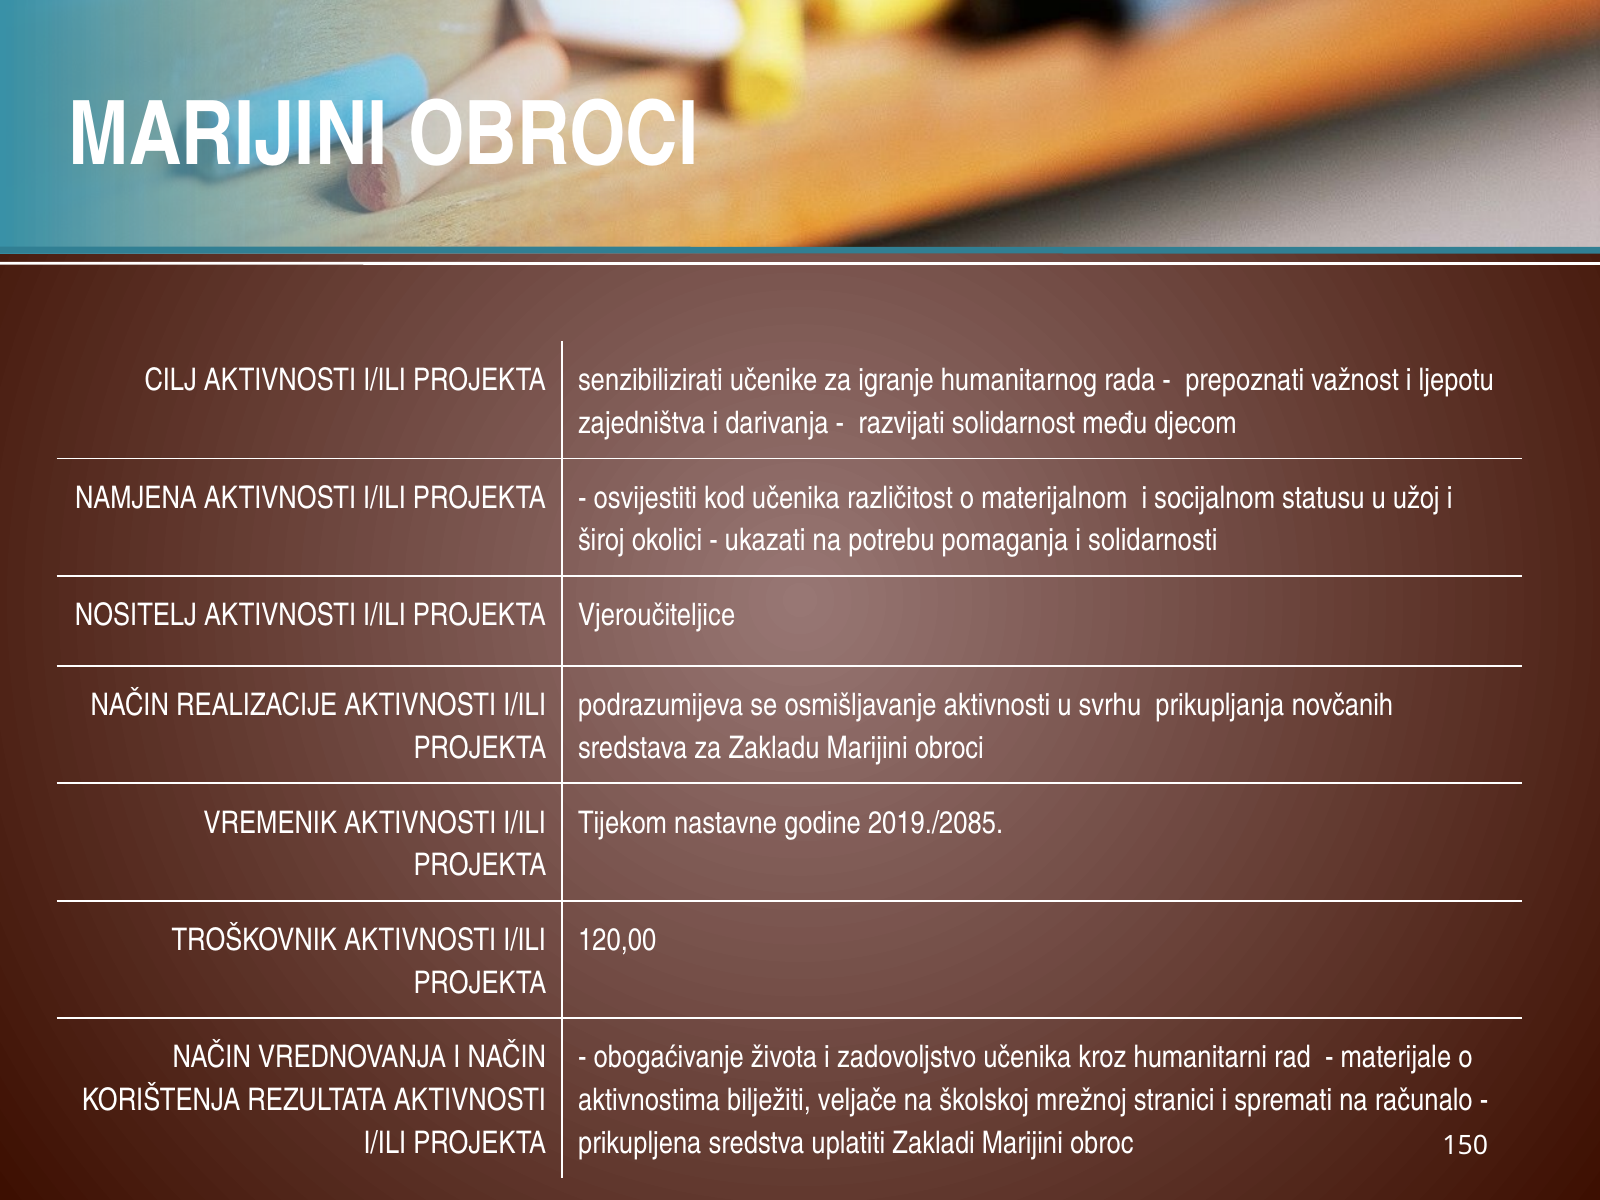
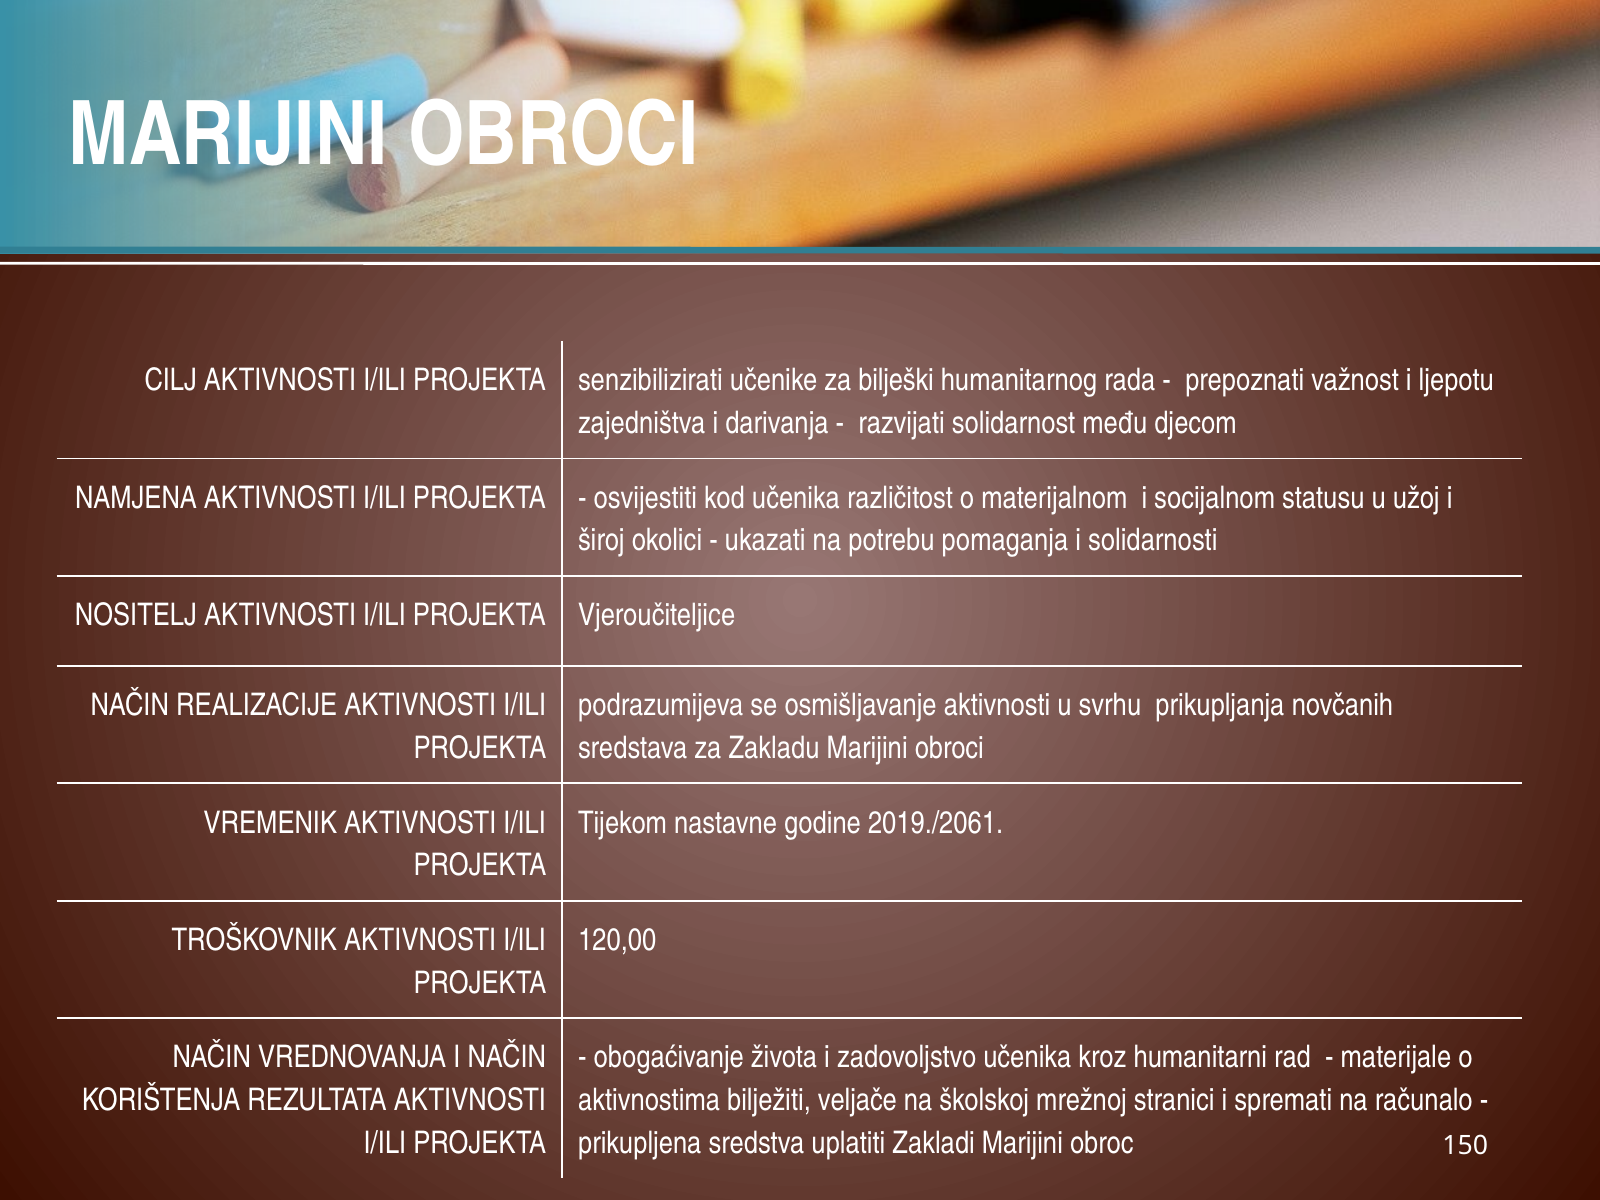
igranje: igranje -> bilješki (896, 381)
2019./2085: 2019./2085 -> 2019./2061 (936, 823)
